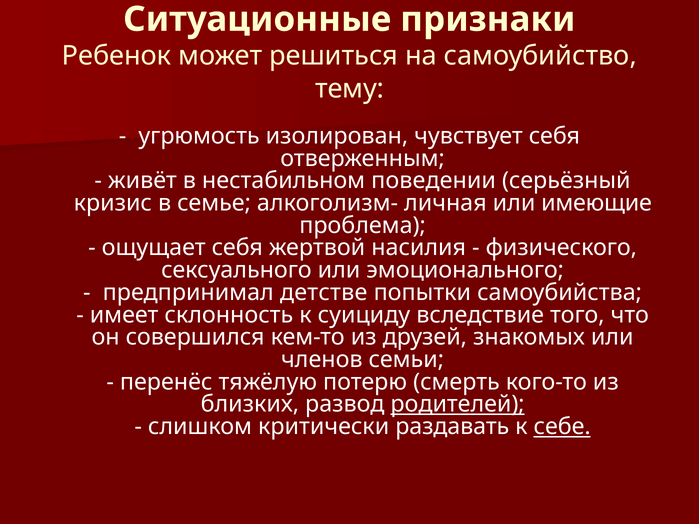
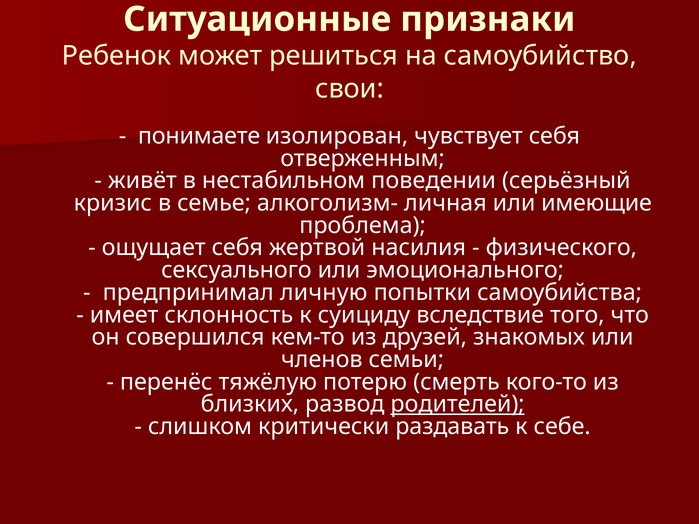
тему: тему -> свои (350, 89)
угрюмость: угрюмость -> понимаете (199, 136)
детстве: детстве -> личную (324, 293)
себе underline: present -> none (562, 427)
